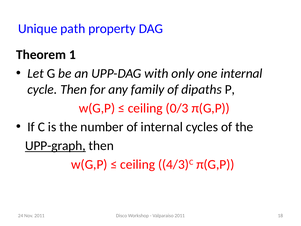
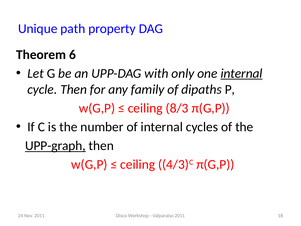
1: 1 -> 6 (72, 55)
internal underline: none -> present (242, 73)
0/3: 0/3 -> 8/3 (177, 108)
